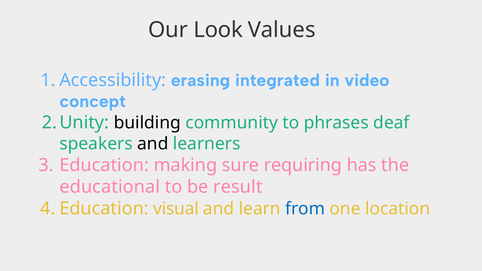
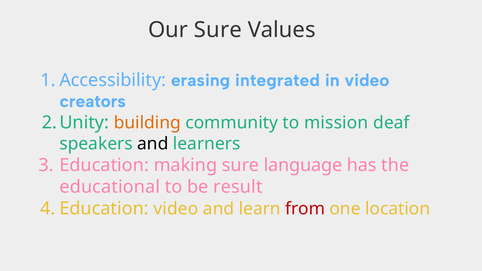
Our Look: Look -> Sure (218, 30)
concept: concept -> creators (93, 101)
building colour: black -> orange (147, 123)
phrases: phrases -> mission (336, 123)
requiring: requiring -> language (303, 165)
visual: visual -> video (176, 209)
from colour: blue -> red (305, 209)
